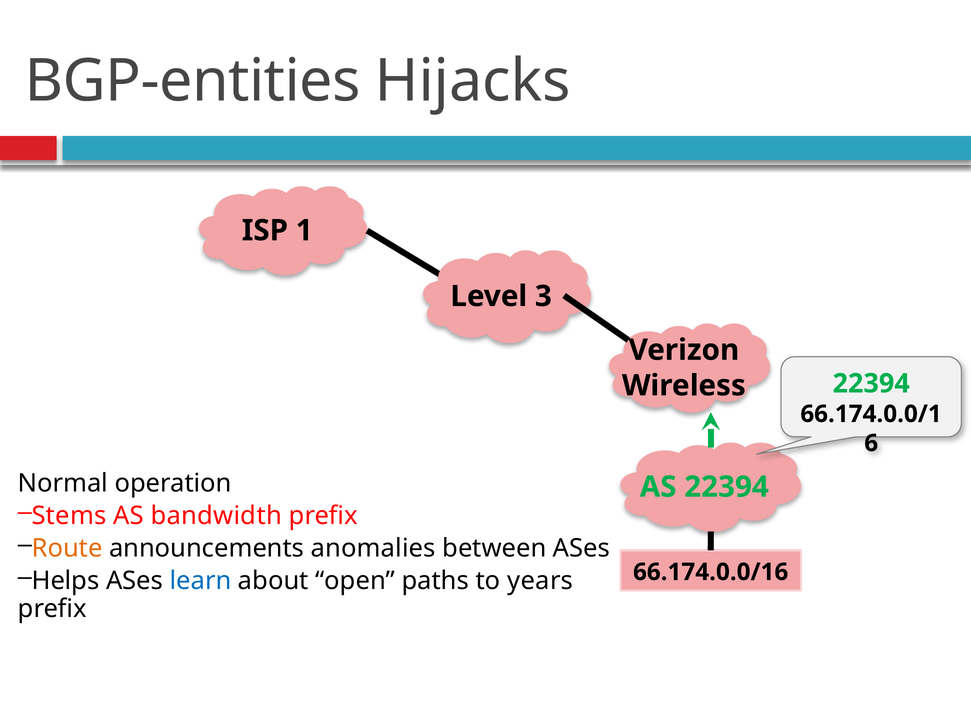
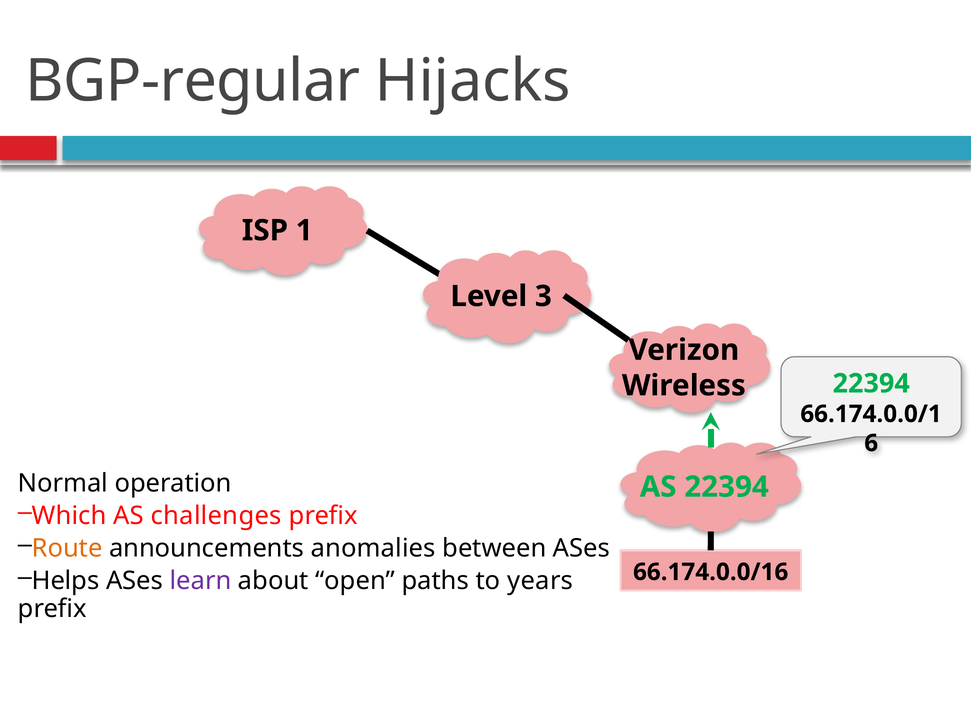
BGP-entities: BGP-entities -> BGP-regular (193, 81)
Stems: Stems -> Which (69, 516)
bandwidth: bandwidth -> challenges (216, 516)
learn colour: blue -> purple (201, 581)
